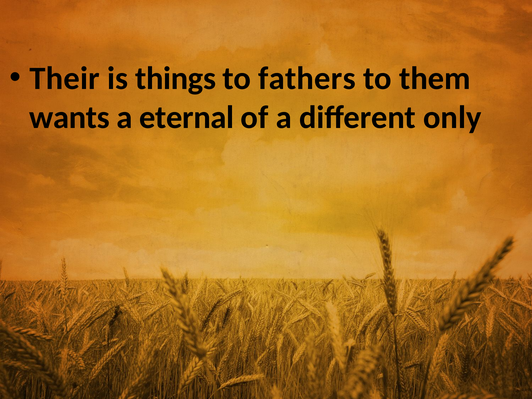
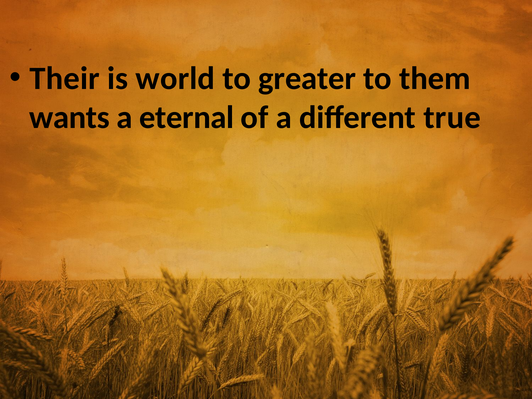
things: things -> world (175, 78)
fathers: fathers -> greater (307, 78)
only: only -> true (452, 118)
